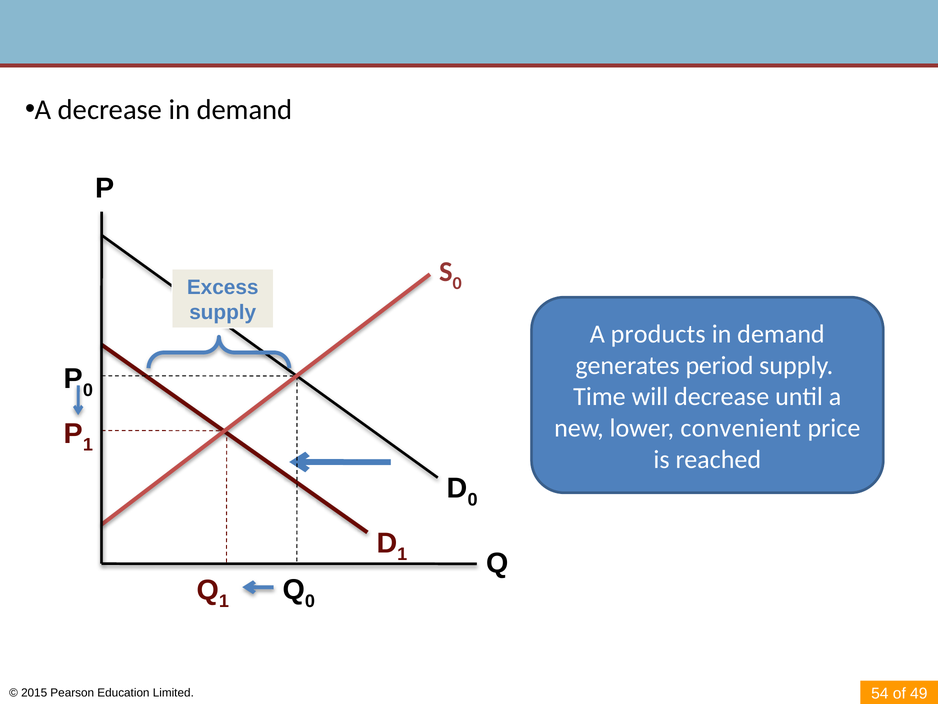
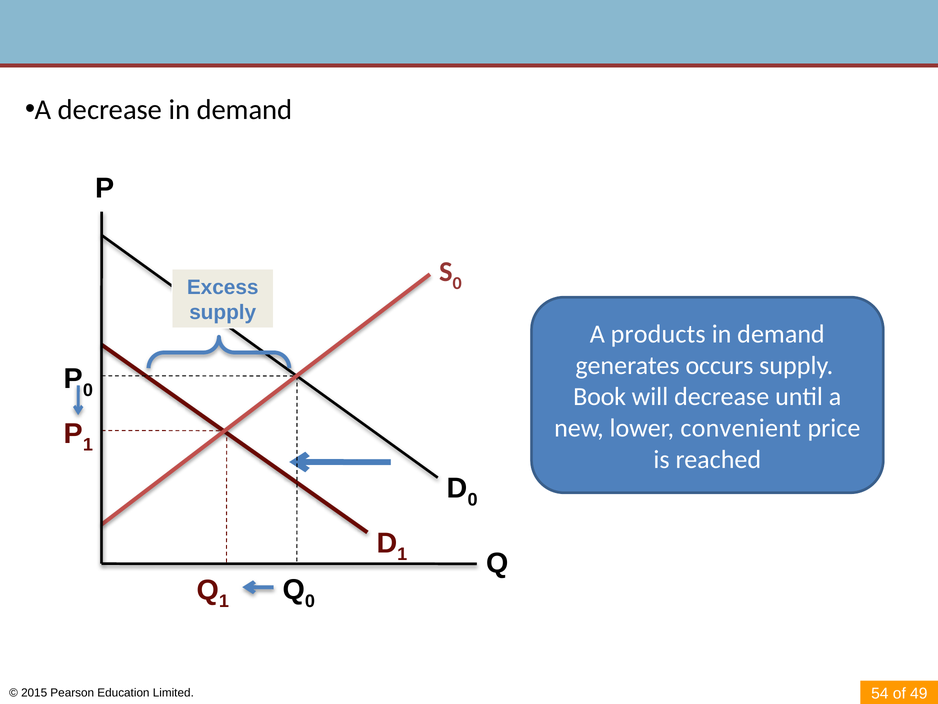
period: period -> occurs (719, 365)
Time: Time -> Book (600, 397)
